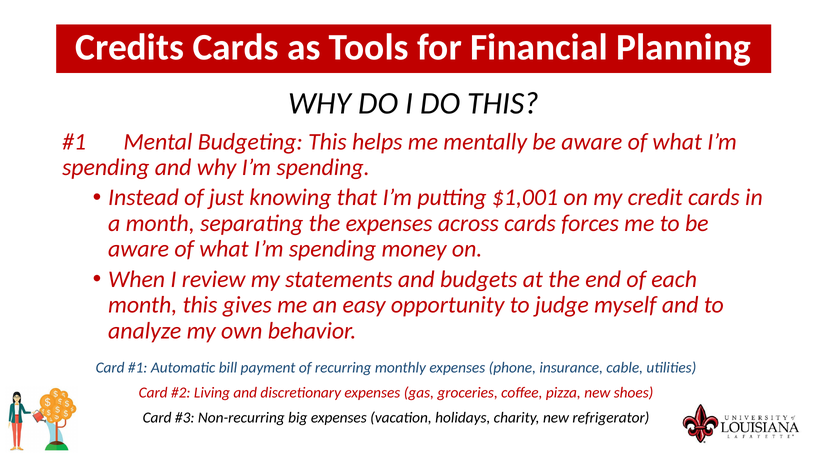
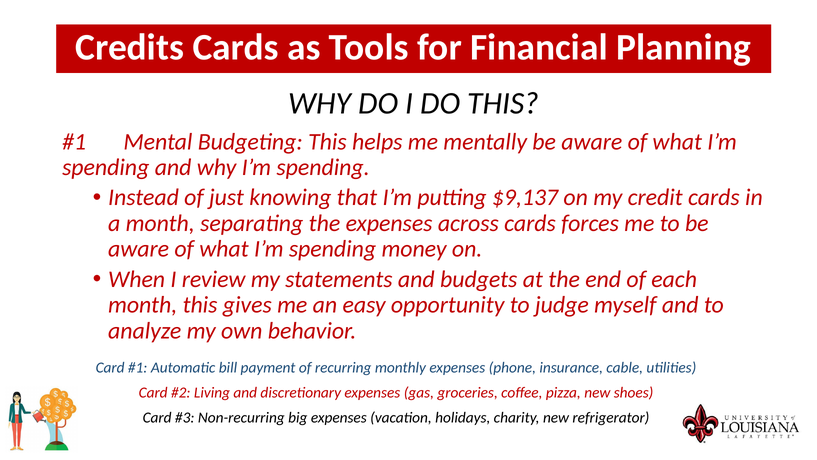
$1,001: $1,001 -> $9,137 (525, 197)
